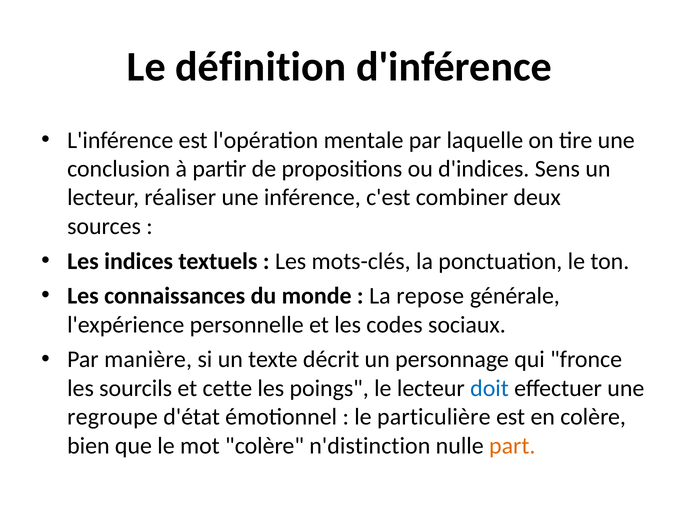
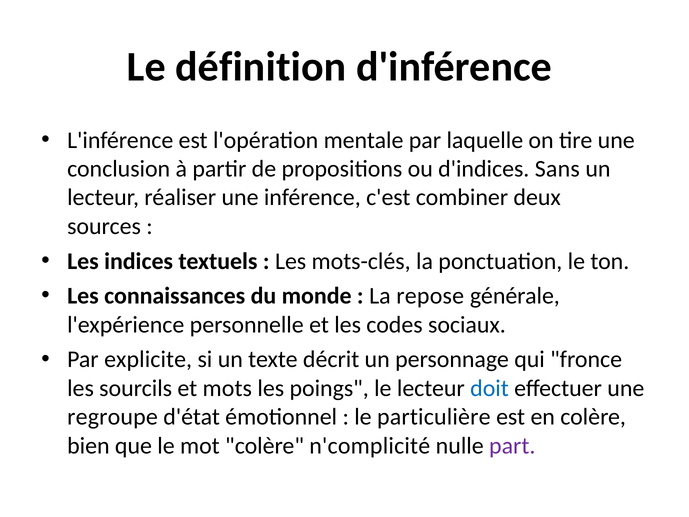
Sens: Sens -> Sans (557, 169)
manière: manière -> explicite (148, 359)
cette: cette -> mots (227, 388)
n'distinction: n'distinction -> n'complicité (370, 445)
part colour: orange -> purple (512, 445)
